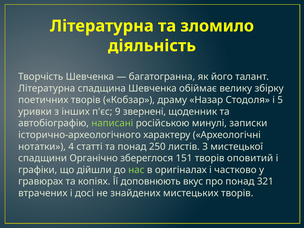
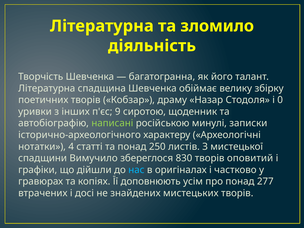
5: 5 -> 0 (280, 100)
звернені: звернені -> сиротою (144, 112)
Органічно: Органічно -> Вимучило (94, 158)
151: 151 -> 830 (184, 158)
нас colour: light green -> light blue (136, 170)
вкус: вкус -> усім (193, 181)
321: 321 -> 277 (265, 181)
